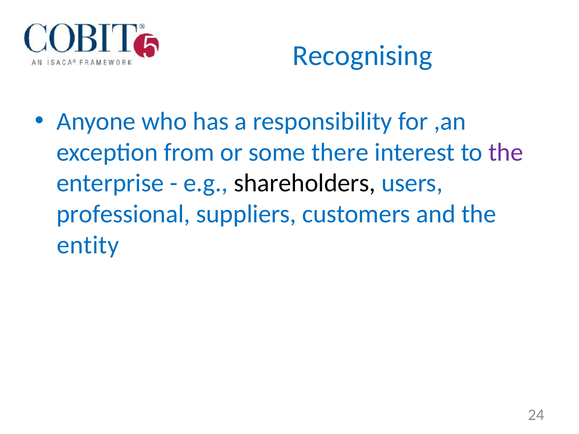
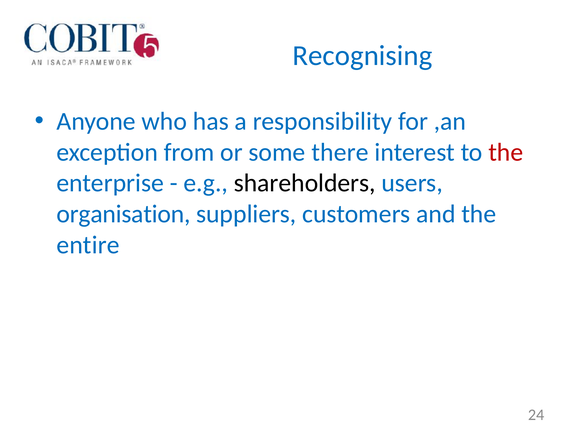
the colour: purple -> red (506, 152)
professional: professional -> organisation (123, 214)
entity: entity -> entire (88, 245)
